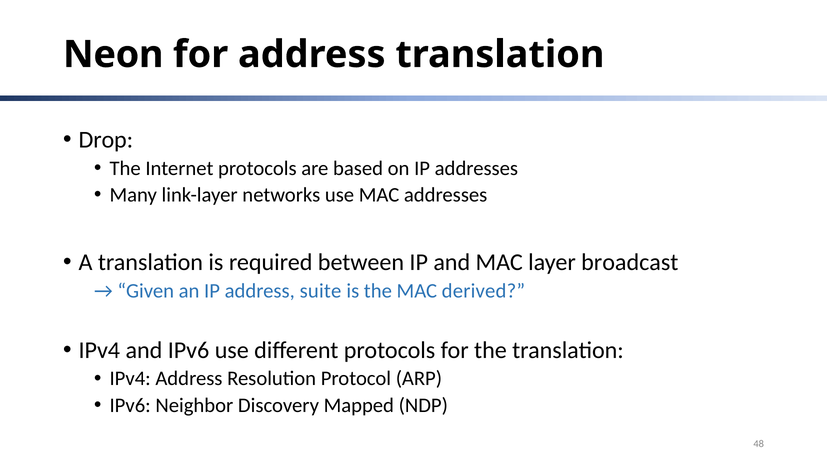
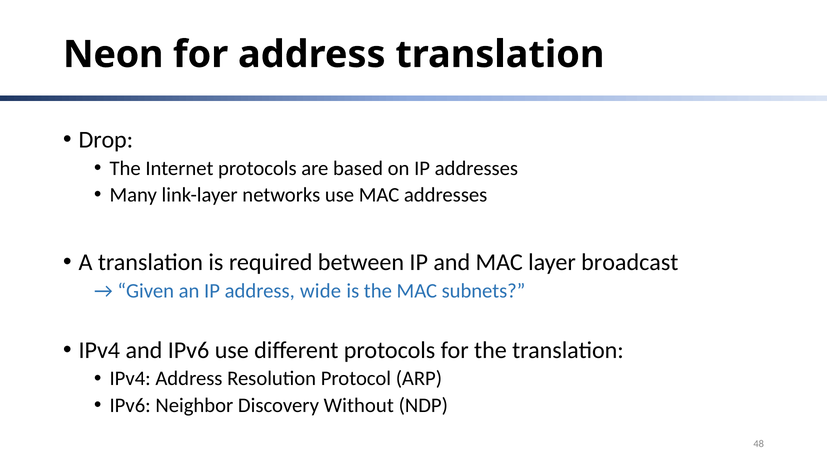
suite: suite -> wide (321, 291)
derived: derived -> subnets (484, 291)
Mapped: Mapped -> Without (359, 405)
